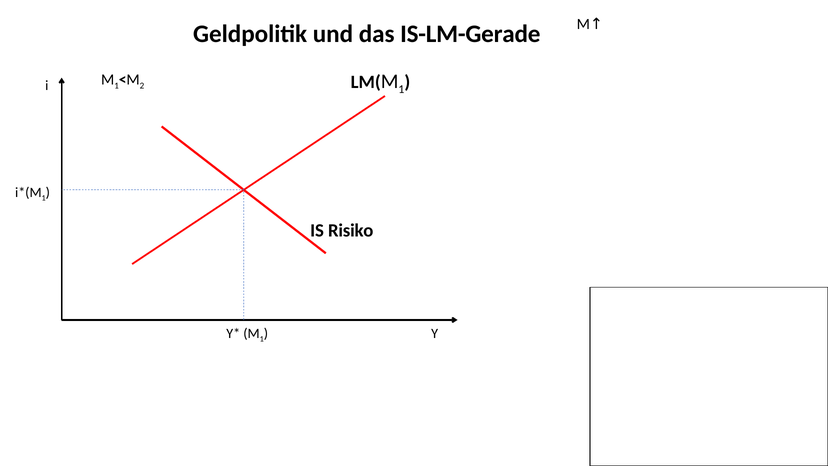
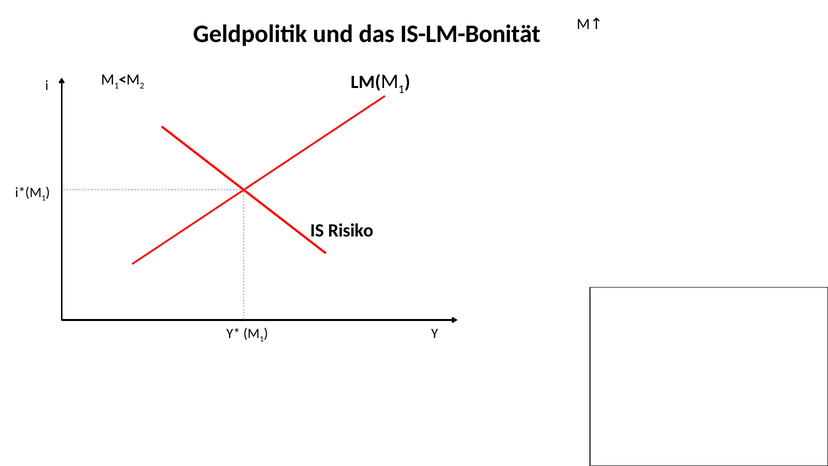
IS-LM-Gerade: IS-LM-Gerade -> IS-LM-Bonität (470, 34)
